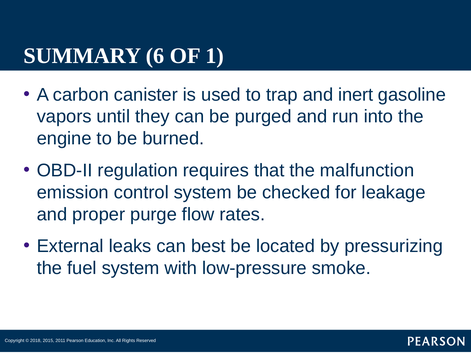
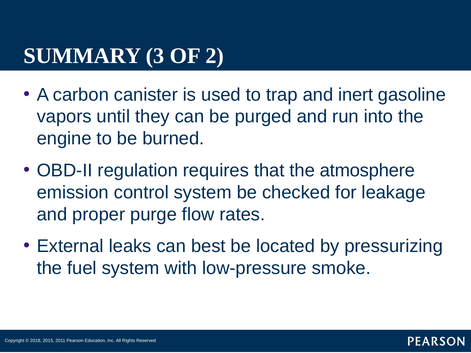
6: 6 -> 3 (155, 56)
1: 1 -> 2 (215, 56)
malfunction: malfunction -> atmosphere (367, 170)
